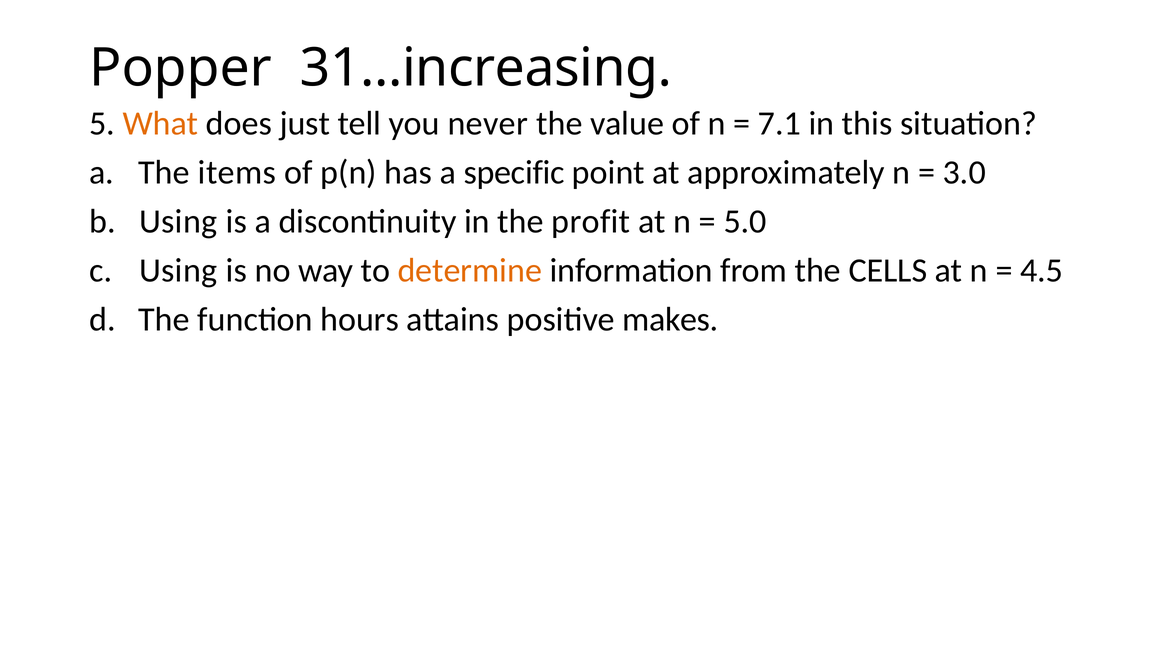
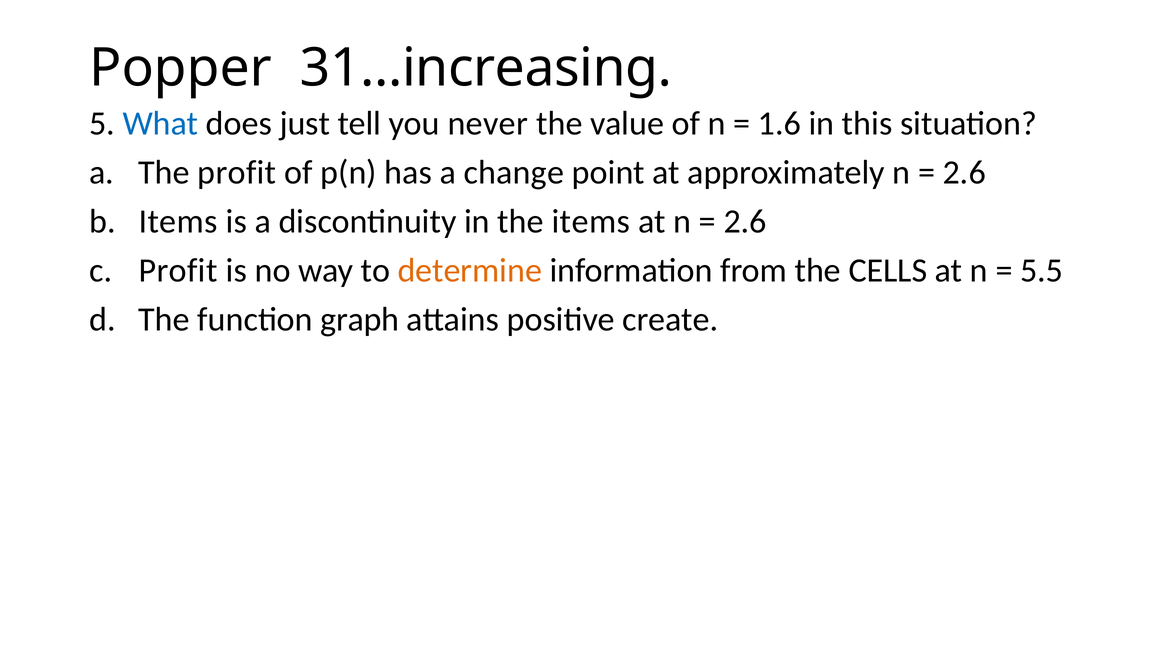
What colour: orange -> blue (160, 124)
7.1: 7.1 -> 1.6 (779, 124)
The items: items -> profit (237, 173)
specific: specific -> change (514, 173)
3.0: 3.0 -> 2.6 (964, 173)
Using: Using -> Items (178, 222)
the profit: profit -> items (591, 222)
5.0: 5.0 -> 2.6 (745, 222)
Using: Using -> Profit (178, 271)
4.5: 4.5 -> 5.5 (1042, 271)
hours: hours -> graph (360, 320)
makes: makes -> create (670, 320)
